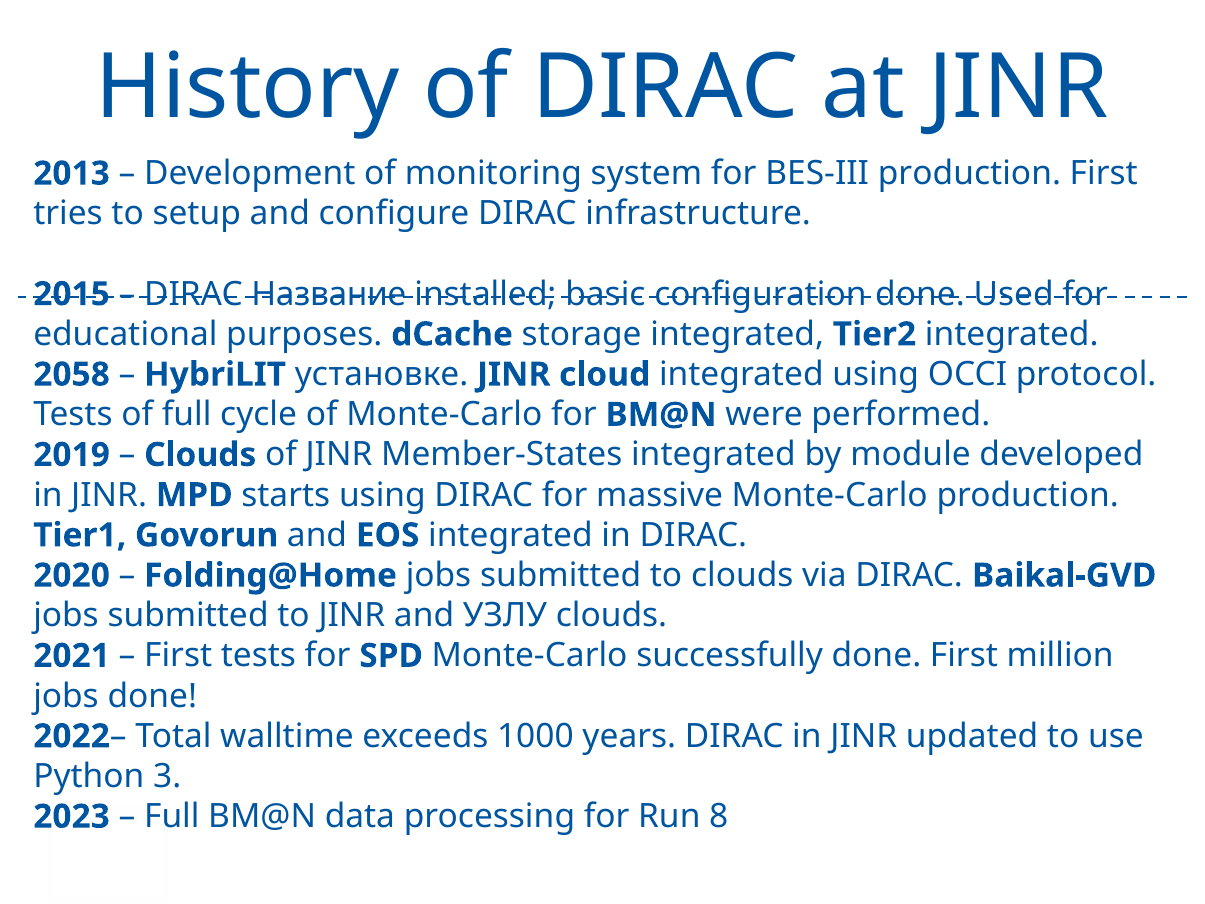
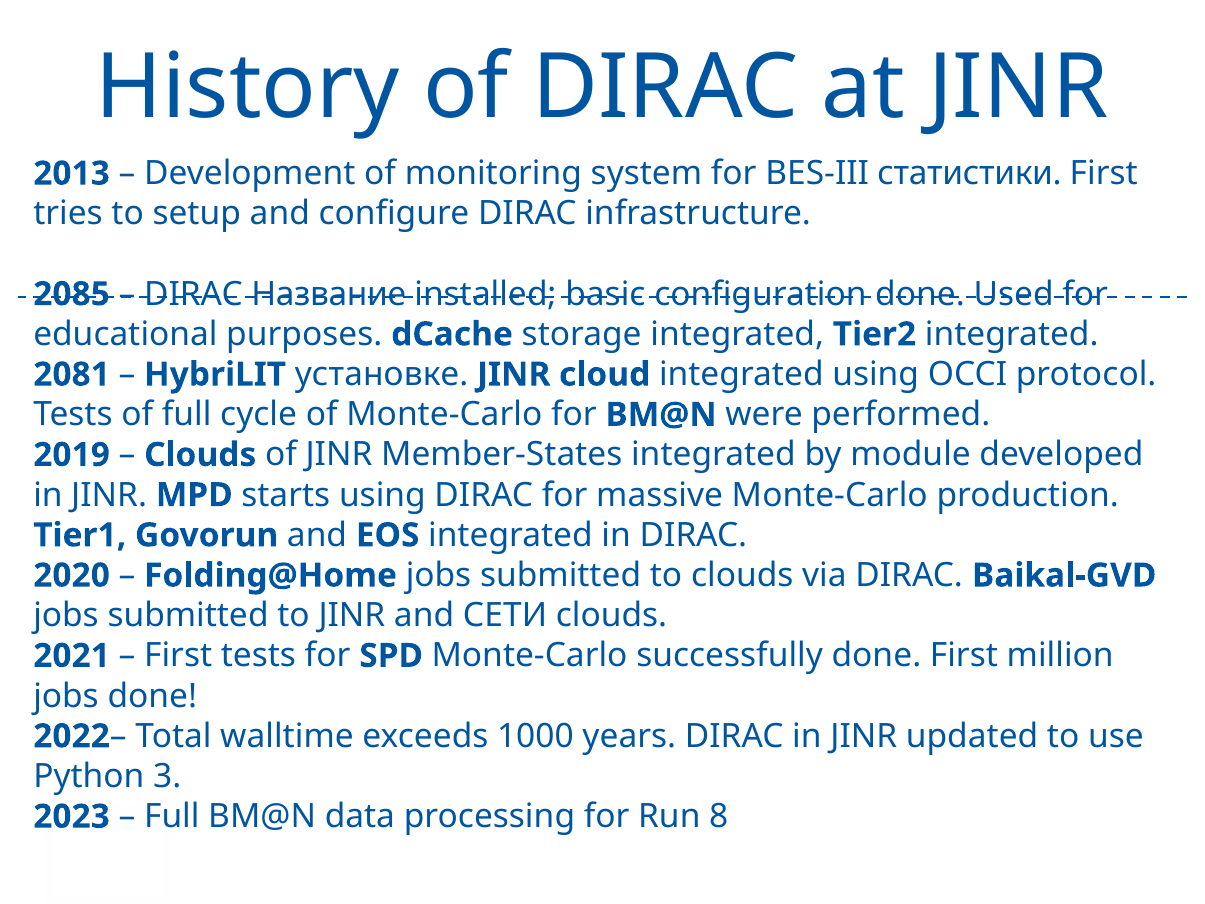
BES-III production: production -> статистики (970, 173)
2015: 2015 -> 2085 (72, 294)
2058: 2058 -> 2081 (72, 374)
УЗЛУ: УЗЛУ -> СЕТИ (505, 616)
